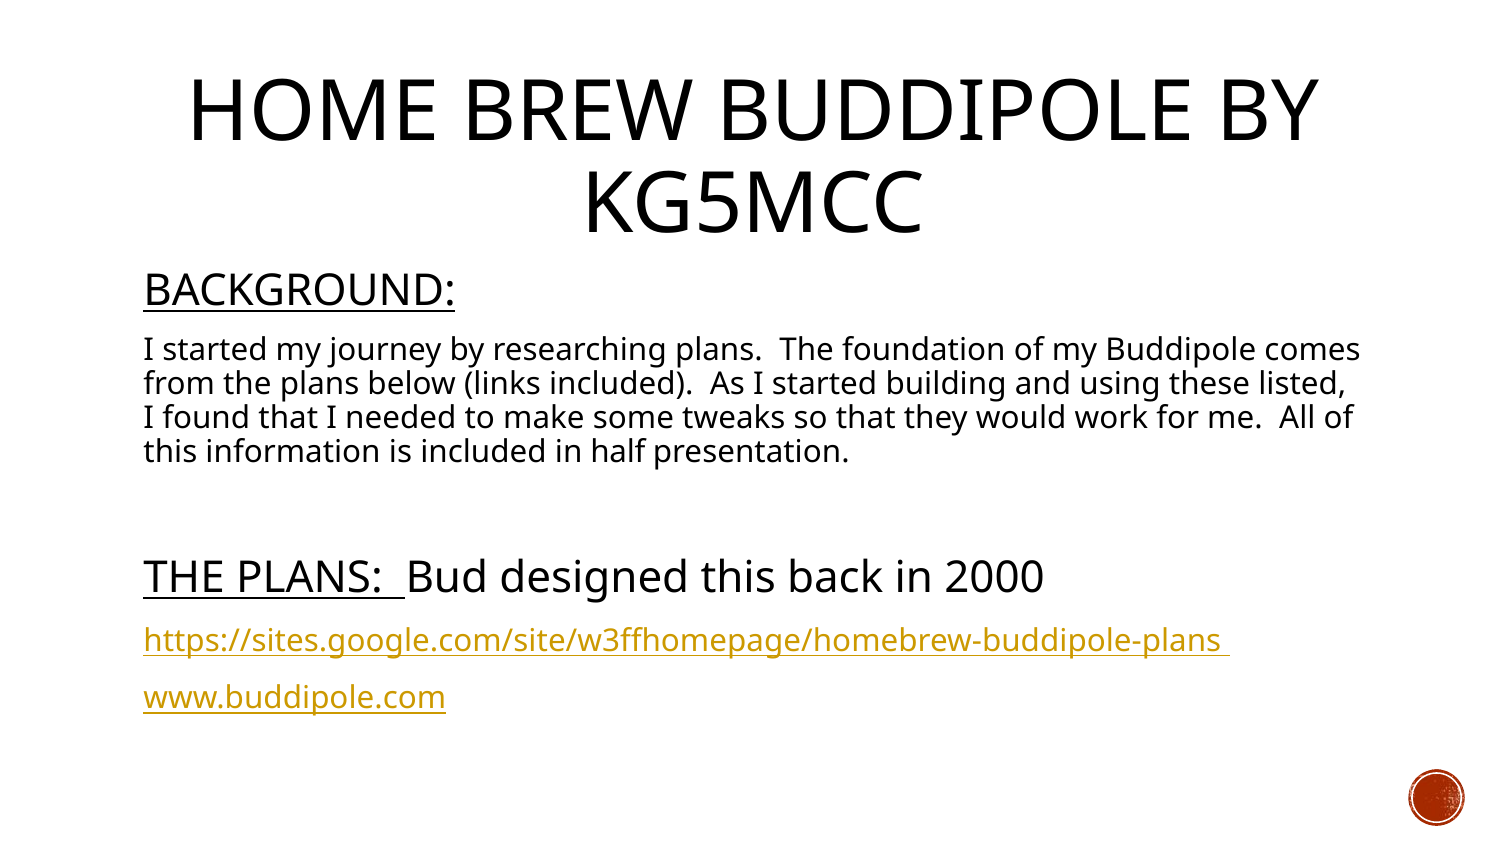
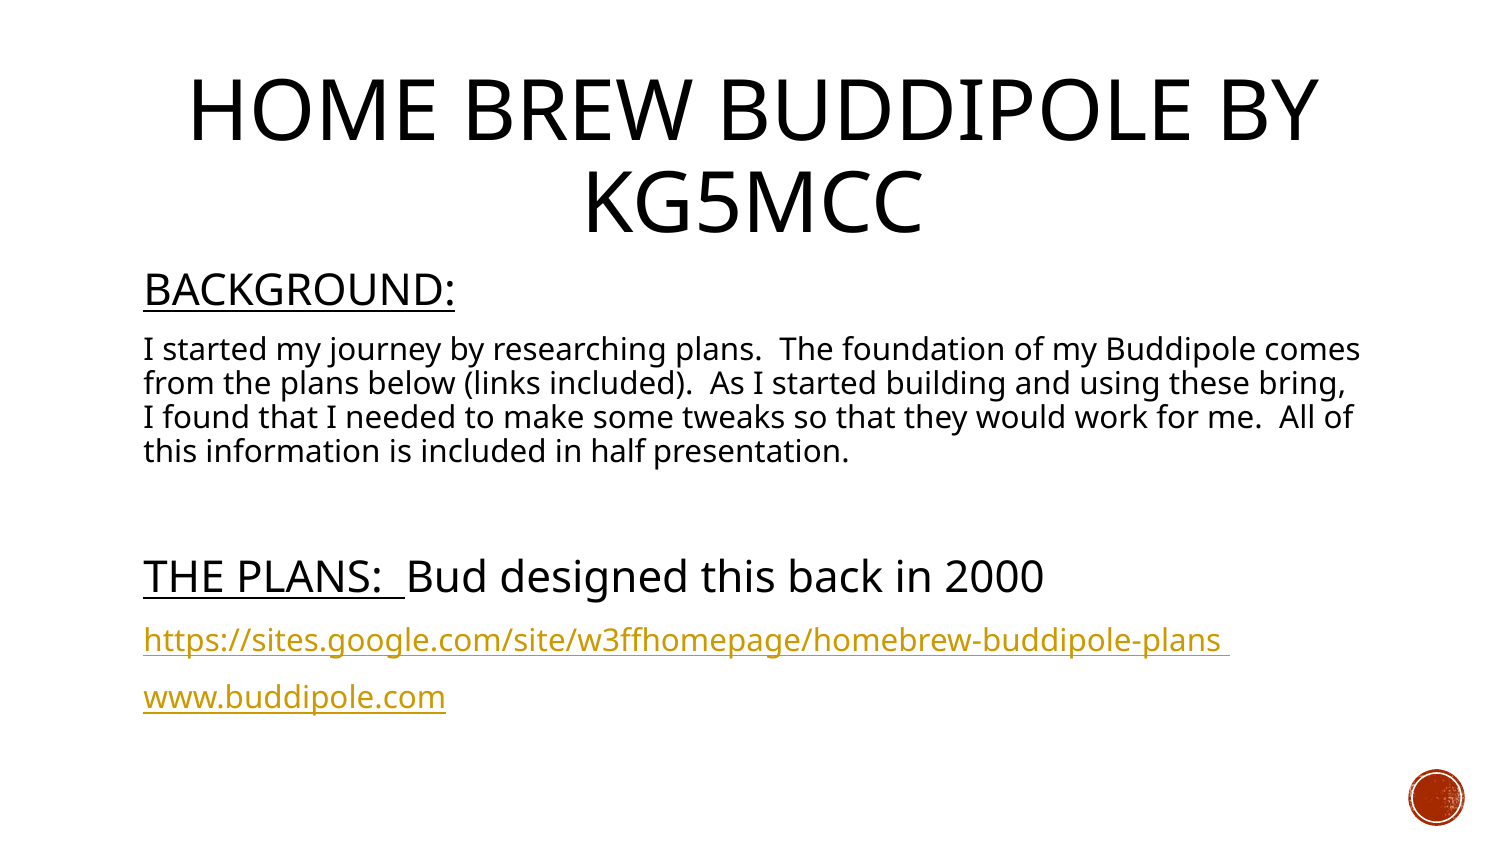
listed: listed -> bring (1302, 385)
